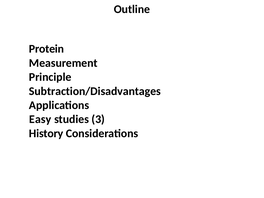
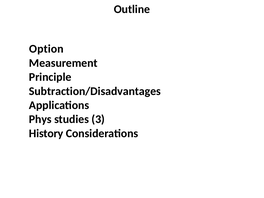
Protein: Protein -> Option (46, 49)
Easy: Easy -> Phys (40, 119)
